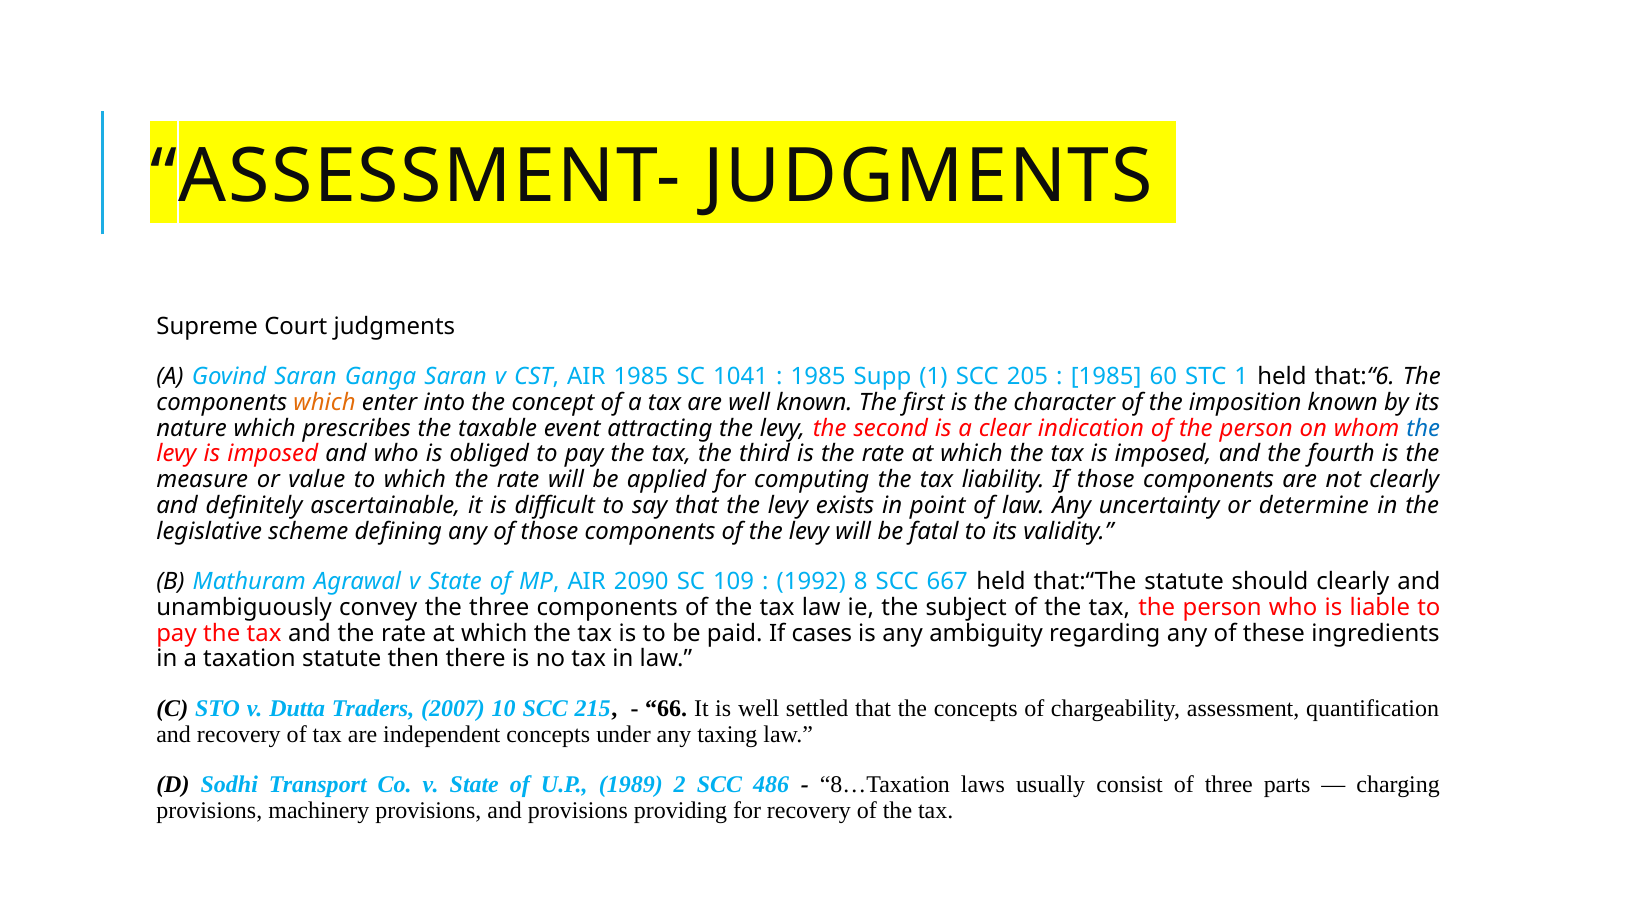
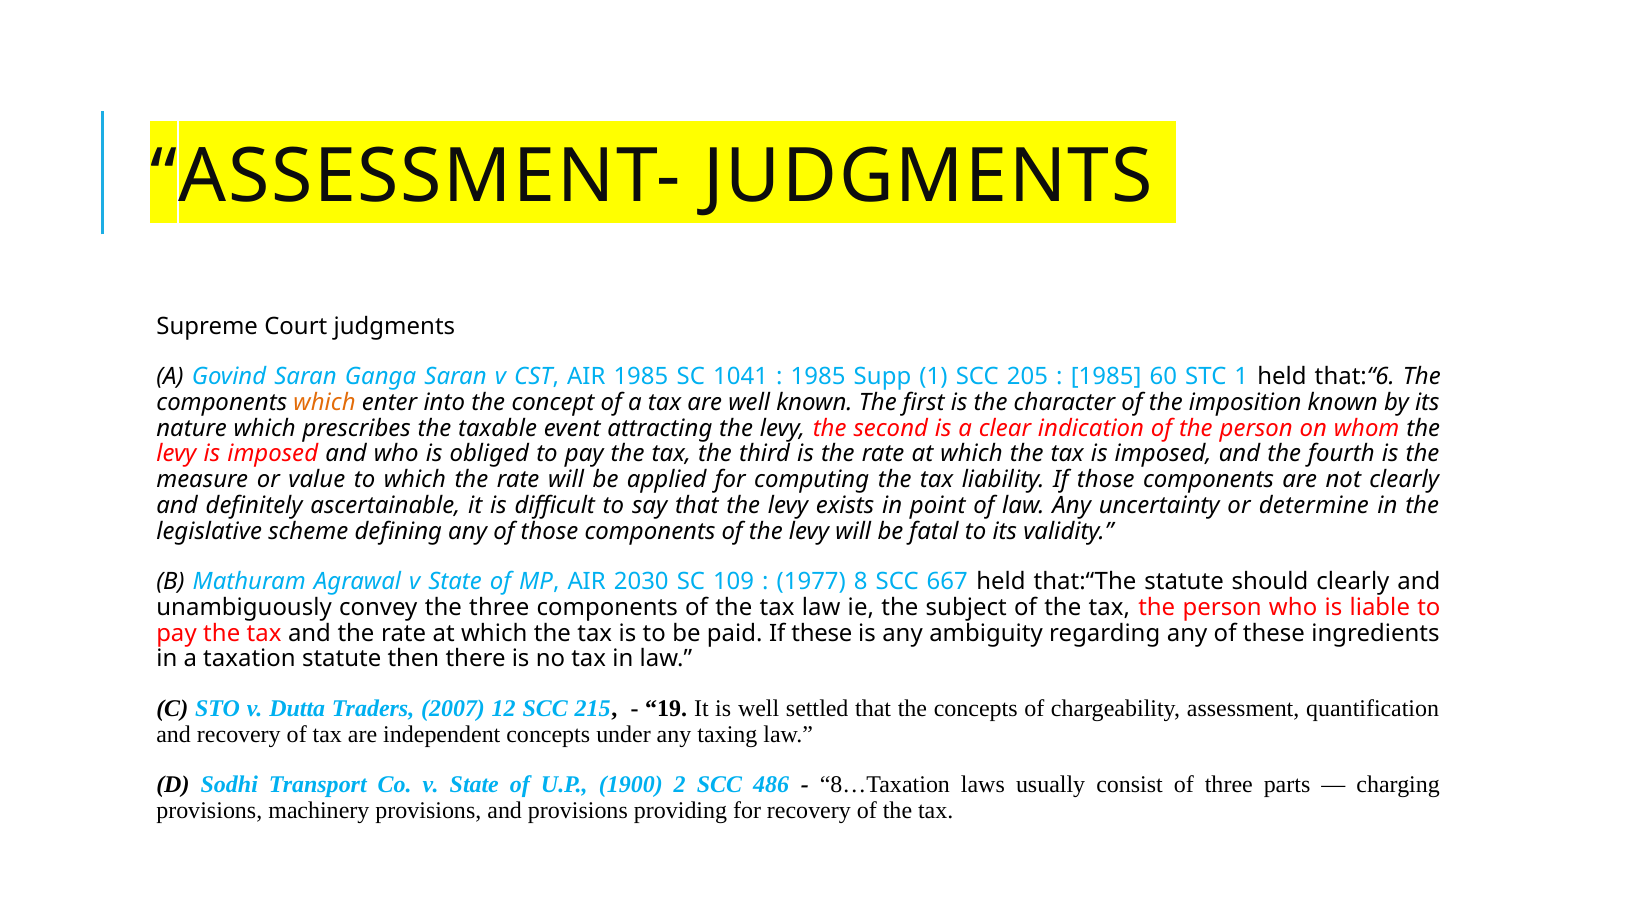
the colour: blue -> black (1423, 428)
2090: 2090 -> 2030 (641, 582)
1992: 1992 -> 1977 (811, 582)
If cases: cases -> these (822, 634)
10: 10 -> 12 (504, 709)
66: 66 -> 19 (666, 709)
1989: 1989 -> 1900 (631, 785)
